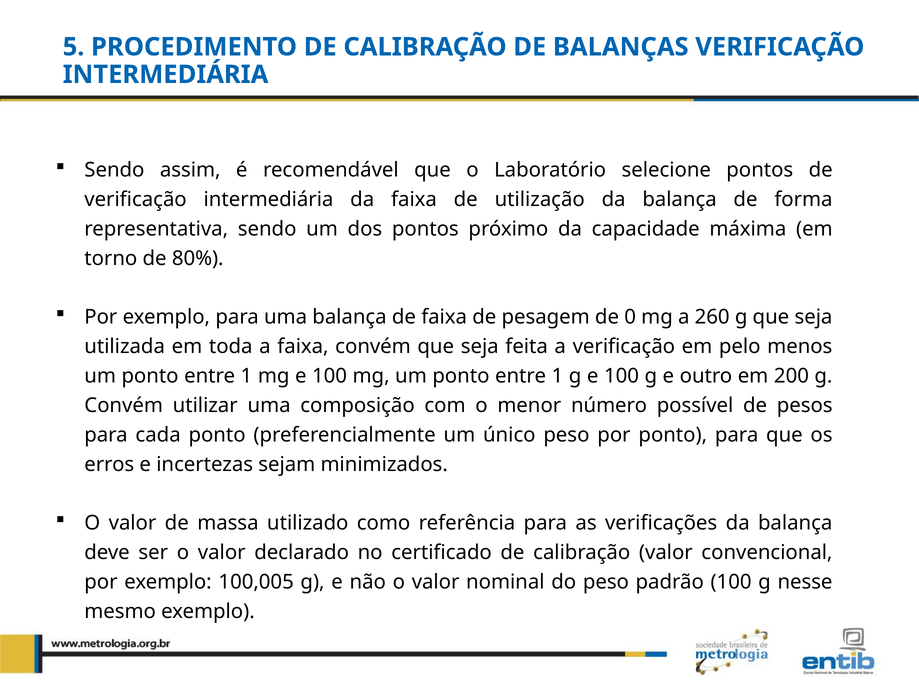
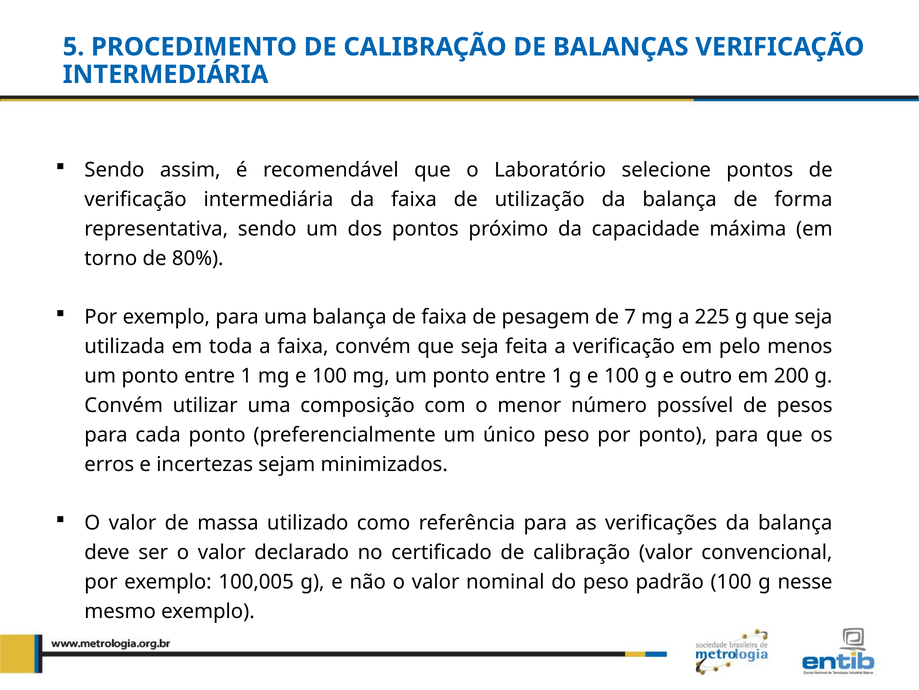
0: 0 -> 7 (630, 317)
260: 260 -> 225 (712, 317)
